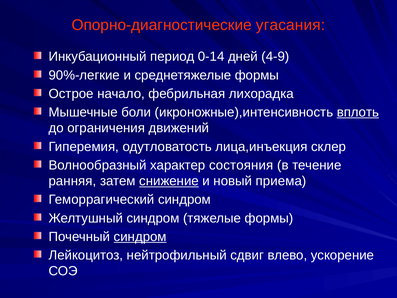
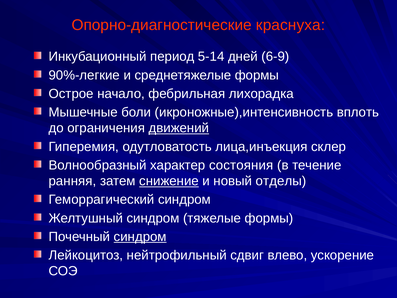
угасания: угасания -> краснуха (291, 25)
0-14: 0-14 -> 5-14 (211, 57)
4-9: 4-9 -> 6-9 (275, 57)
вплоть underline: present -> none (358, 112)
движений underline: none -> present (179, 128)
приема: приема -> отделы (281, 181)
